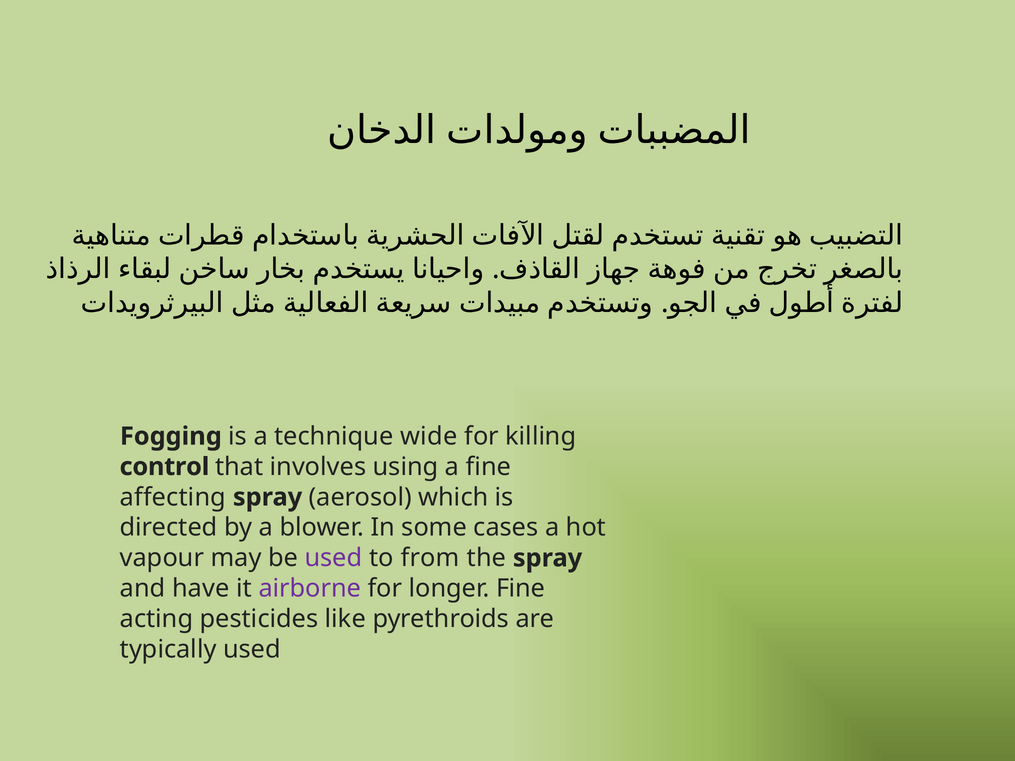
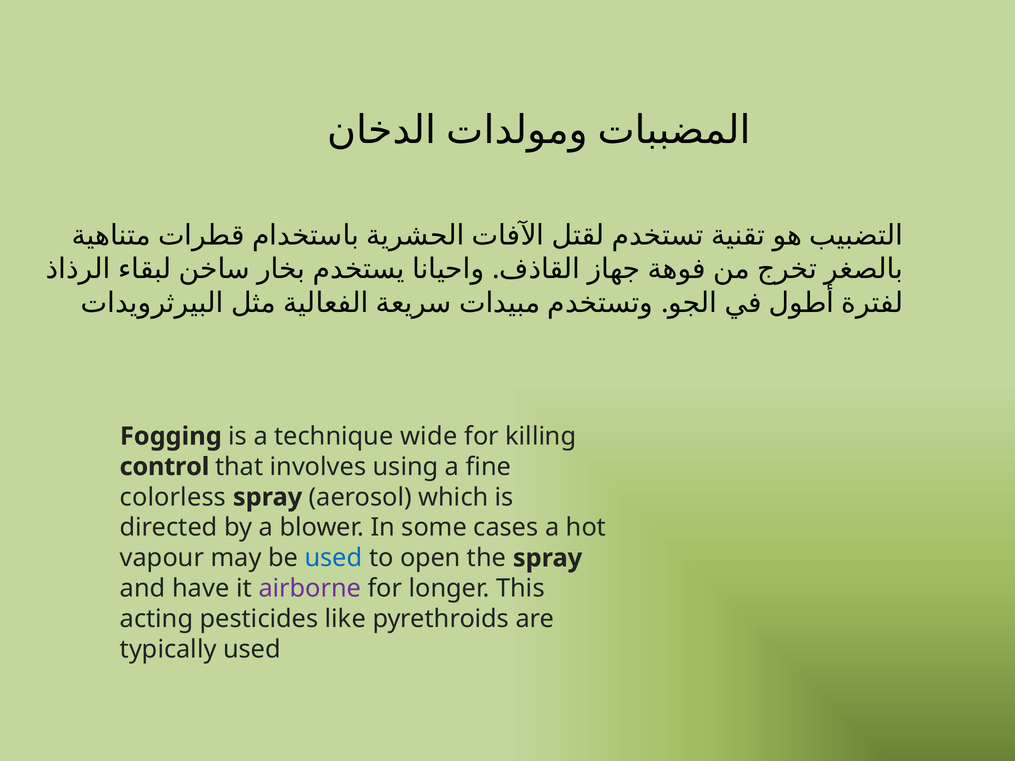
affecting: affecting -> colorless (173, 497)
used colour: purple -> blue (333, 558)
from: from -> open (430, 558)
longer Fine: Fine -> This (520, 589)
